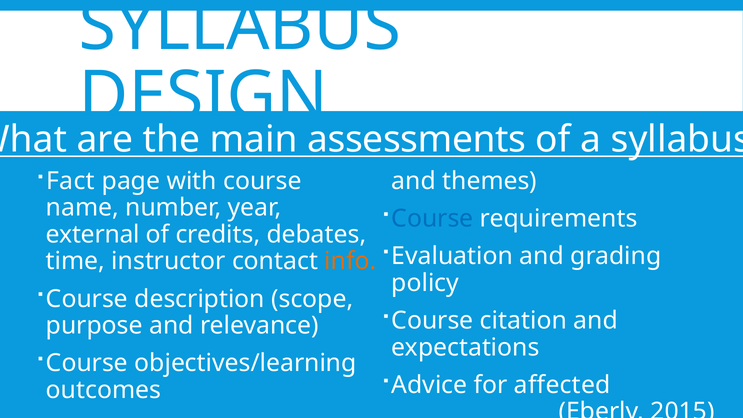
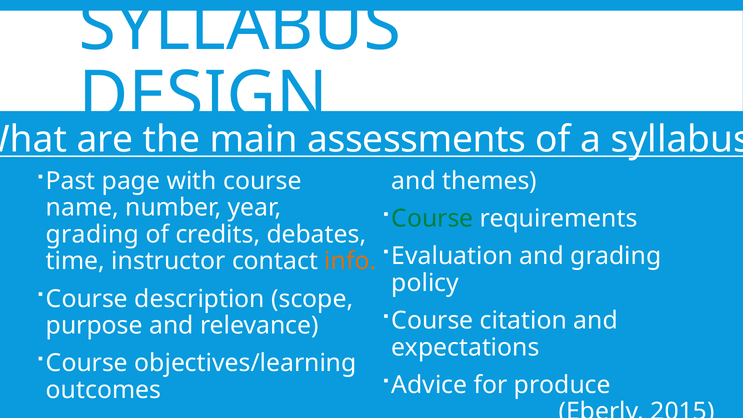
Fact: Fact -> Past (71, 181)
Course colour: blue -> green (432, 219)
external: external -> grading (92, 234)
affected: affected -> produce (562, 385)
